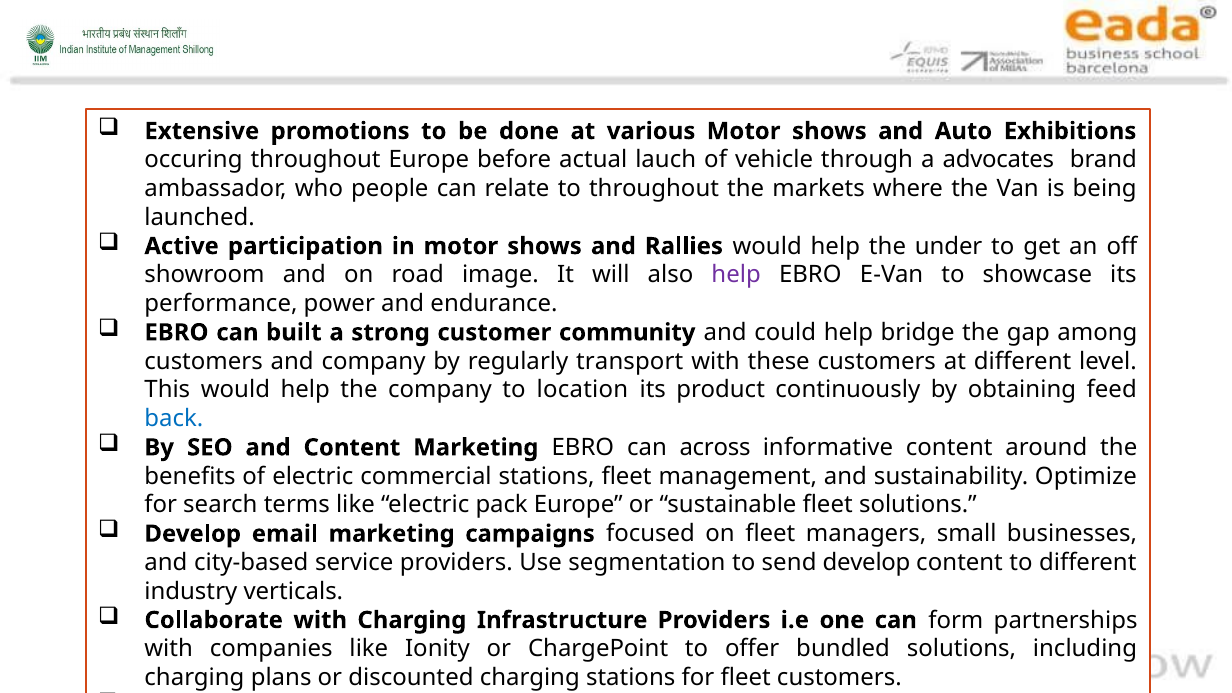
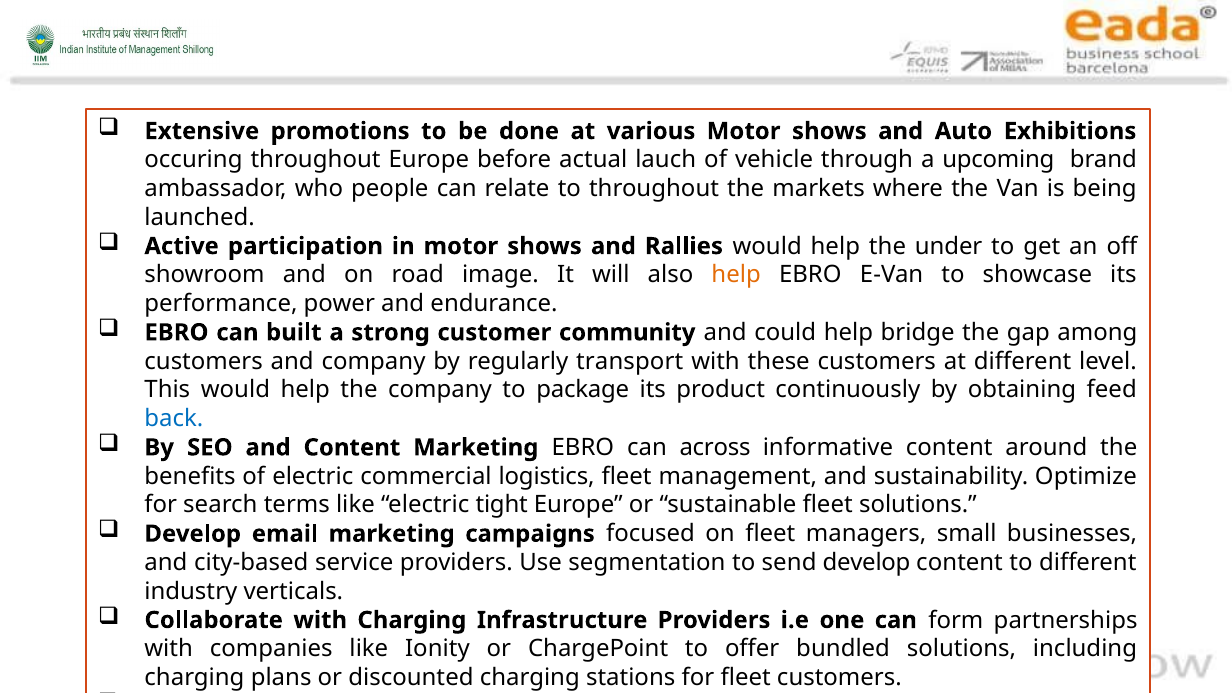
advocates: advocates -> upcoming (998, 160)
help colour: purple -> orange (736, 275)
location: location -> package (583, 390)
commercial stations: stations -> logistics (547, 476)
pack: pack -> tight (502, 505)
